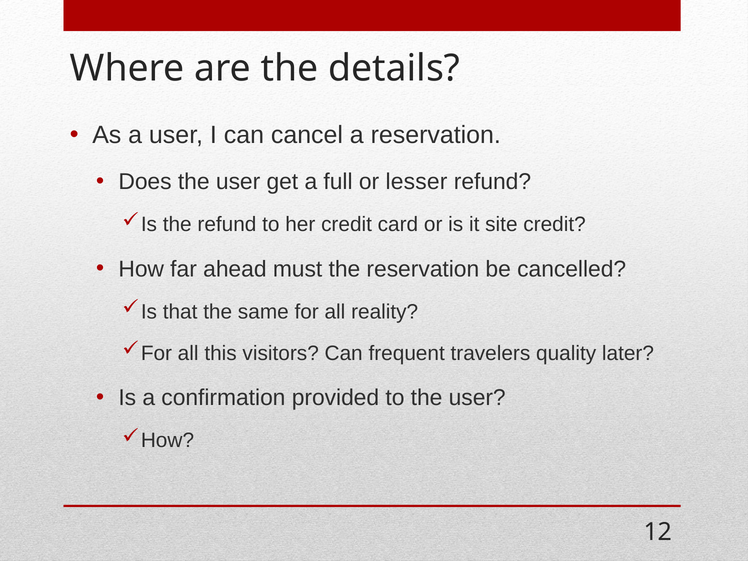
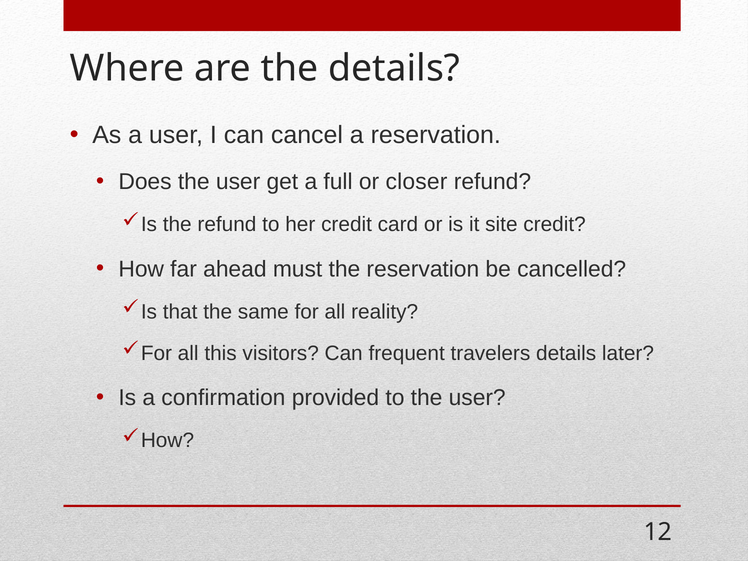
lesser: lesser -> closer (416, 182)
travelers quality: quality -> details (566, 353)
